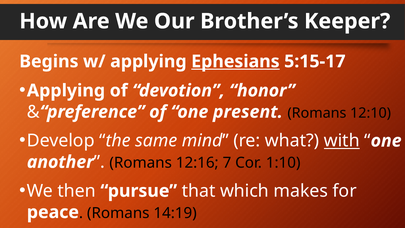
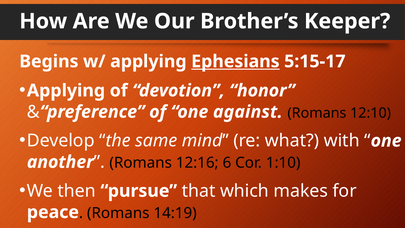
present: present -> against (248, 112)
with underline: present -> none (342, 141)
7: 7 -> 6 (227, 163)
